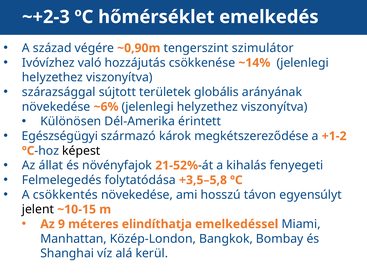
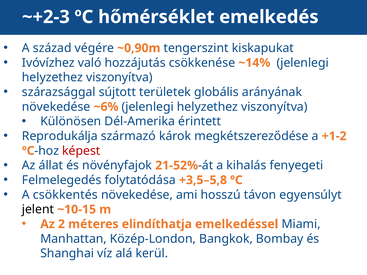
szimulátor: szimulátor -> kiskapukat (263, 48)
Egészségügyi: Egészségügyi -> Reprodukálja (60, 136)
képest colour: black -> red (81, 151)
9: 9 -> 2 (61, 224)
